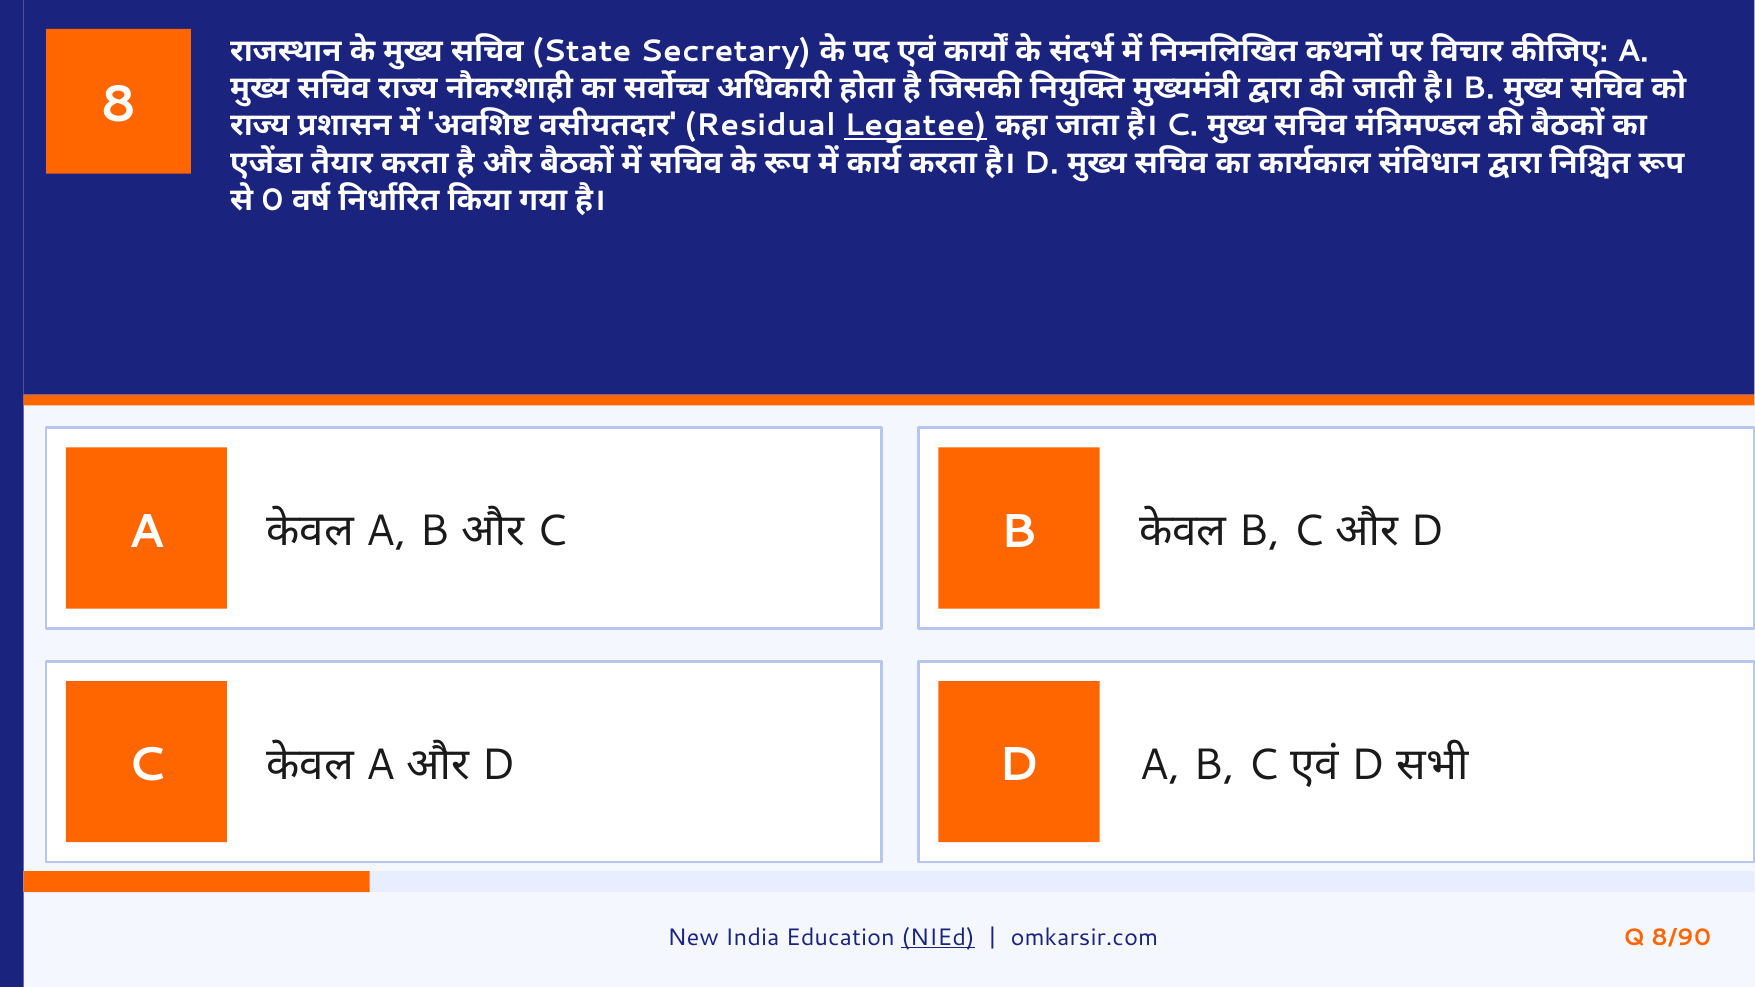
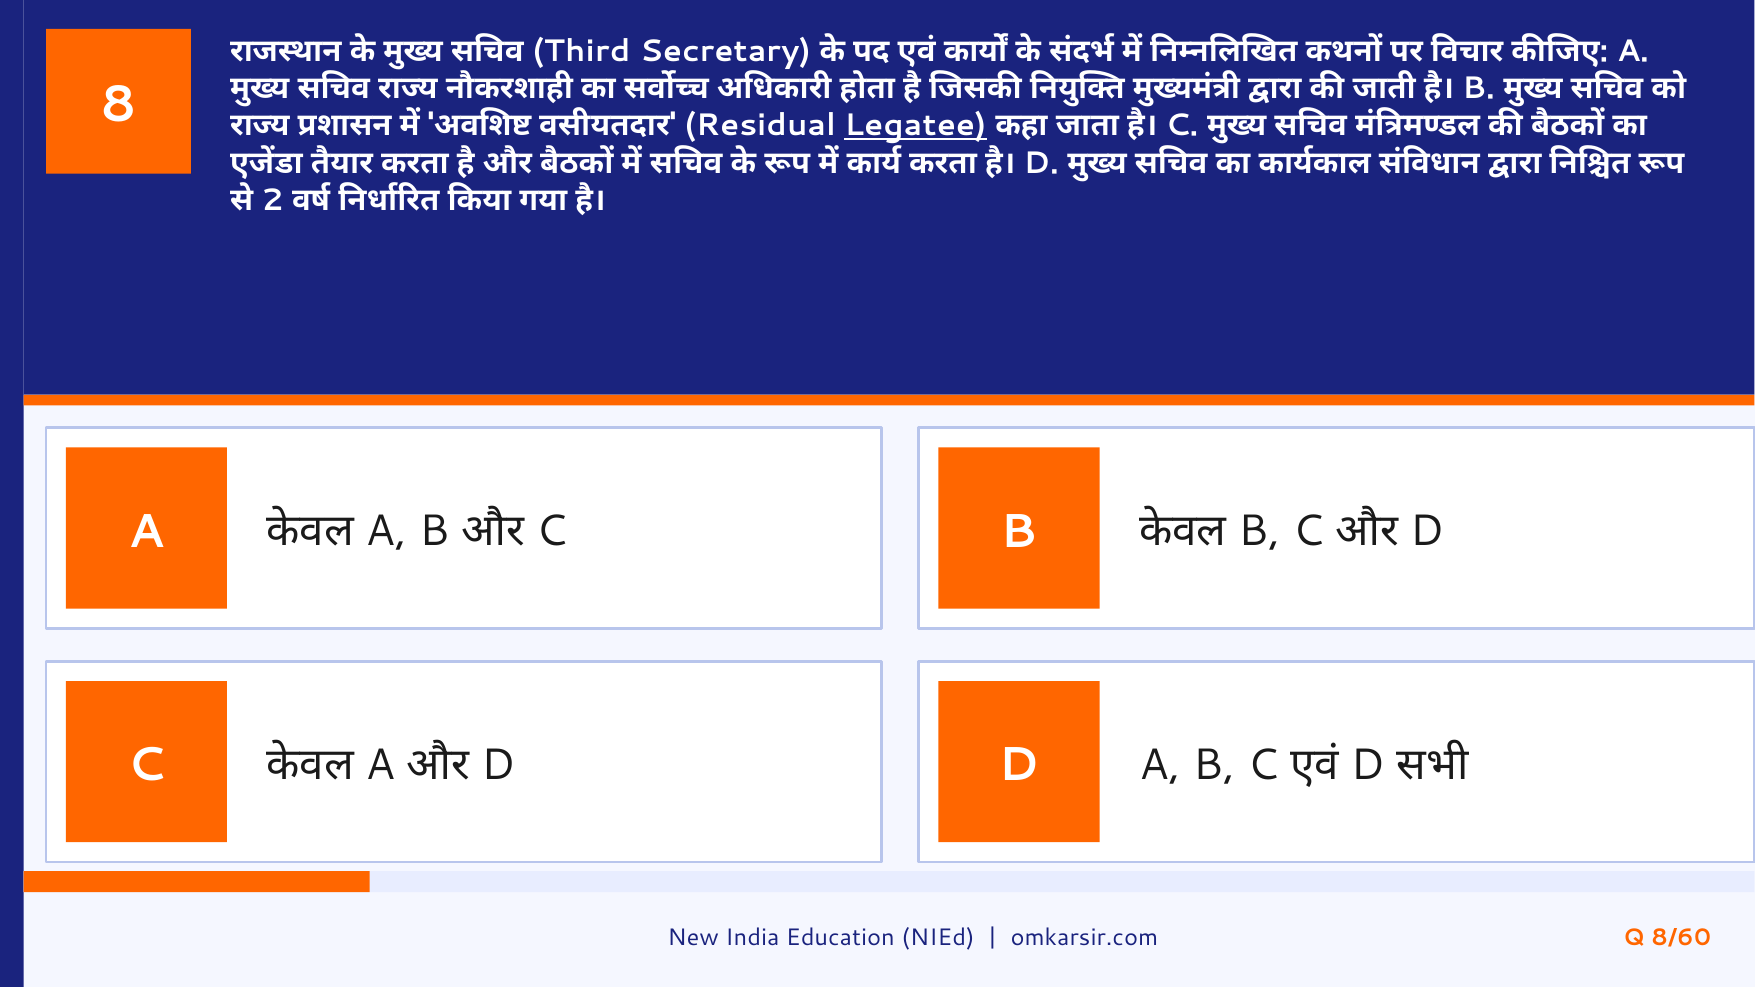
State: State -> Third (581, 51)
0: 0 -> 2 (272, 200)
NIEd underline: present -> none (938, 937)
8/90: 8/90 -> 8/60 (1681, 937)
